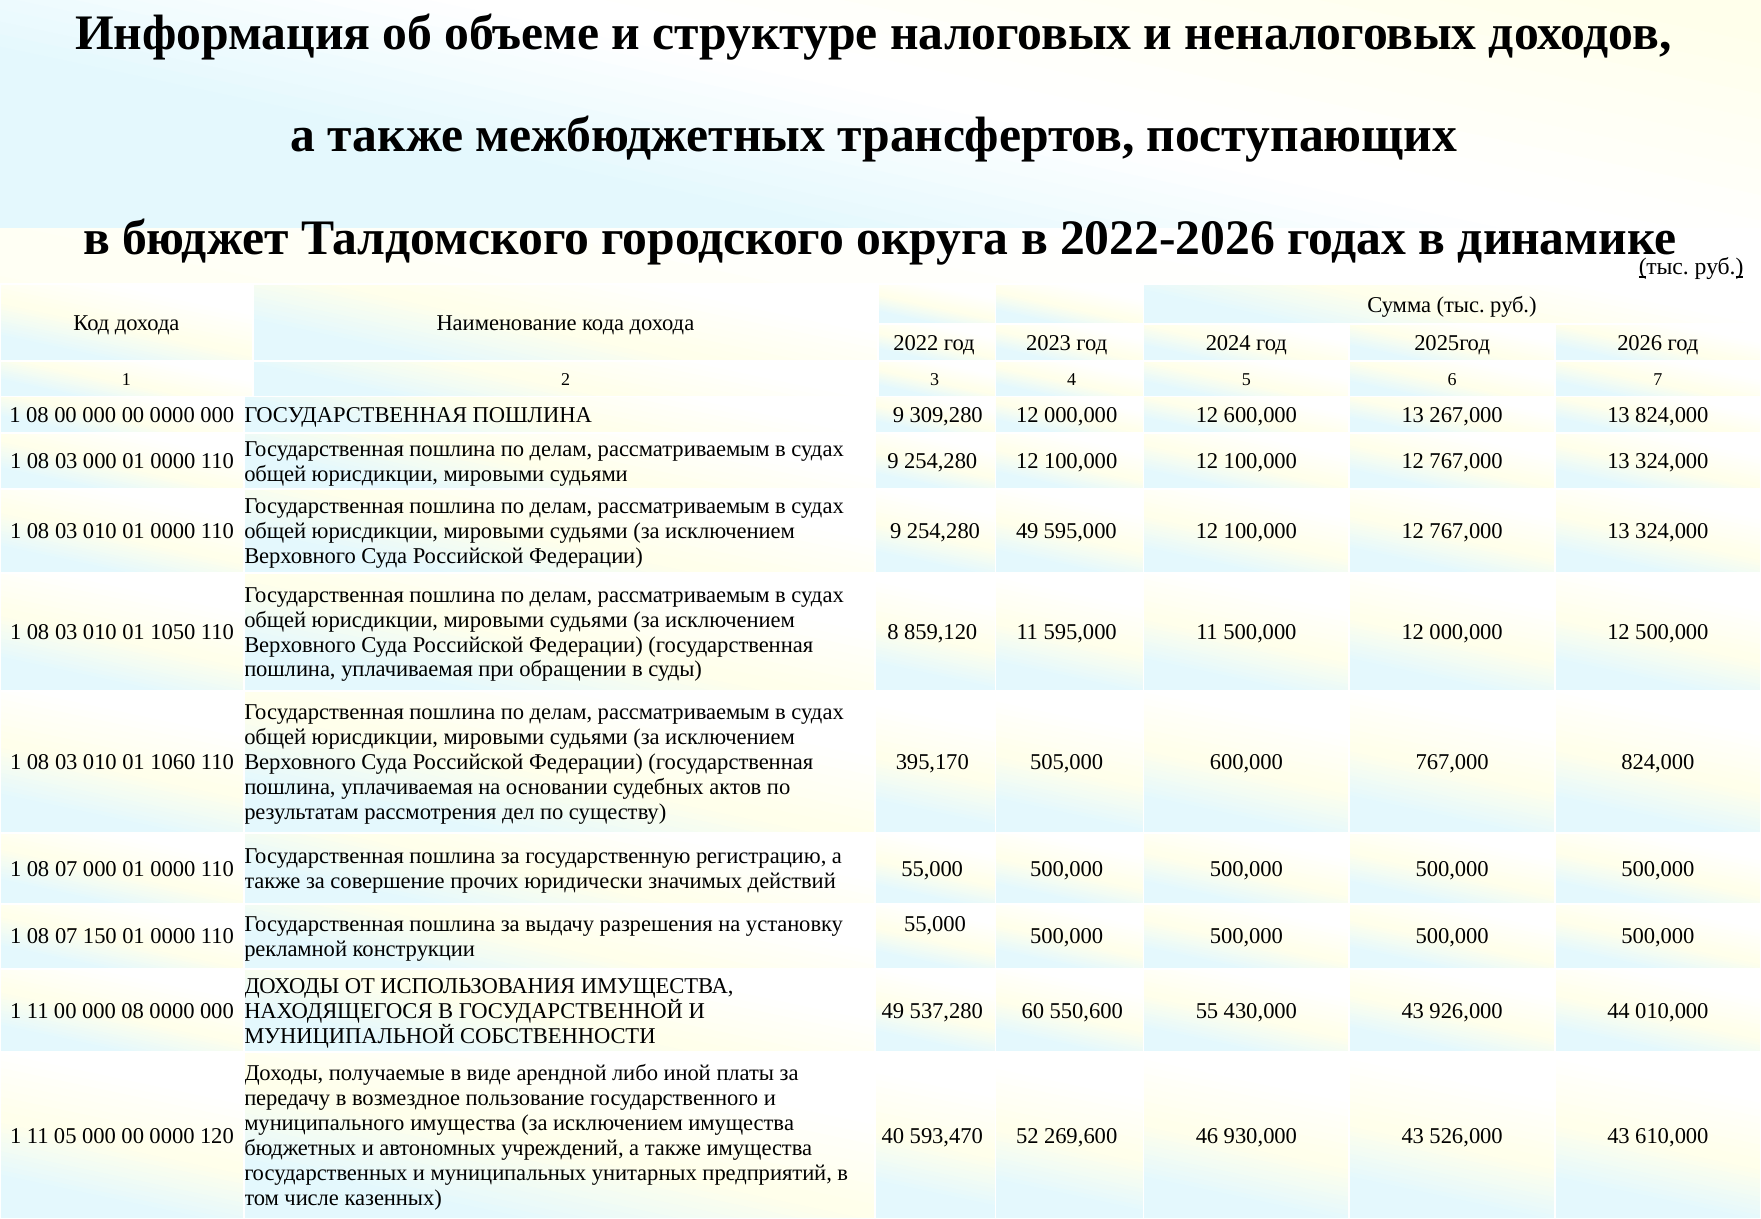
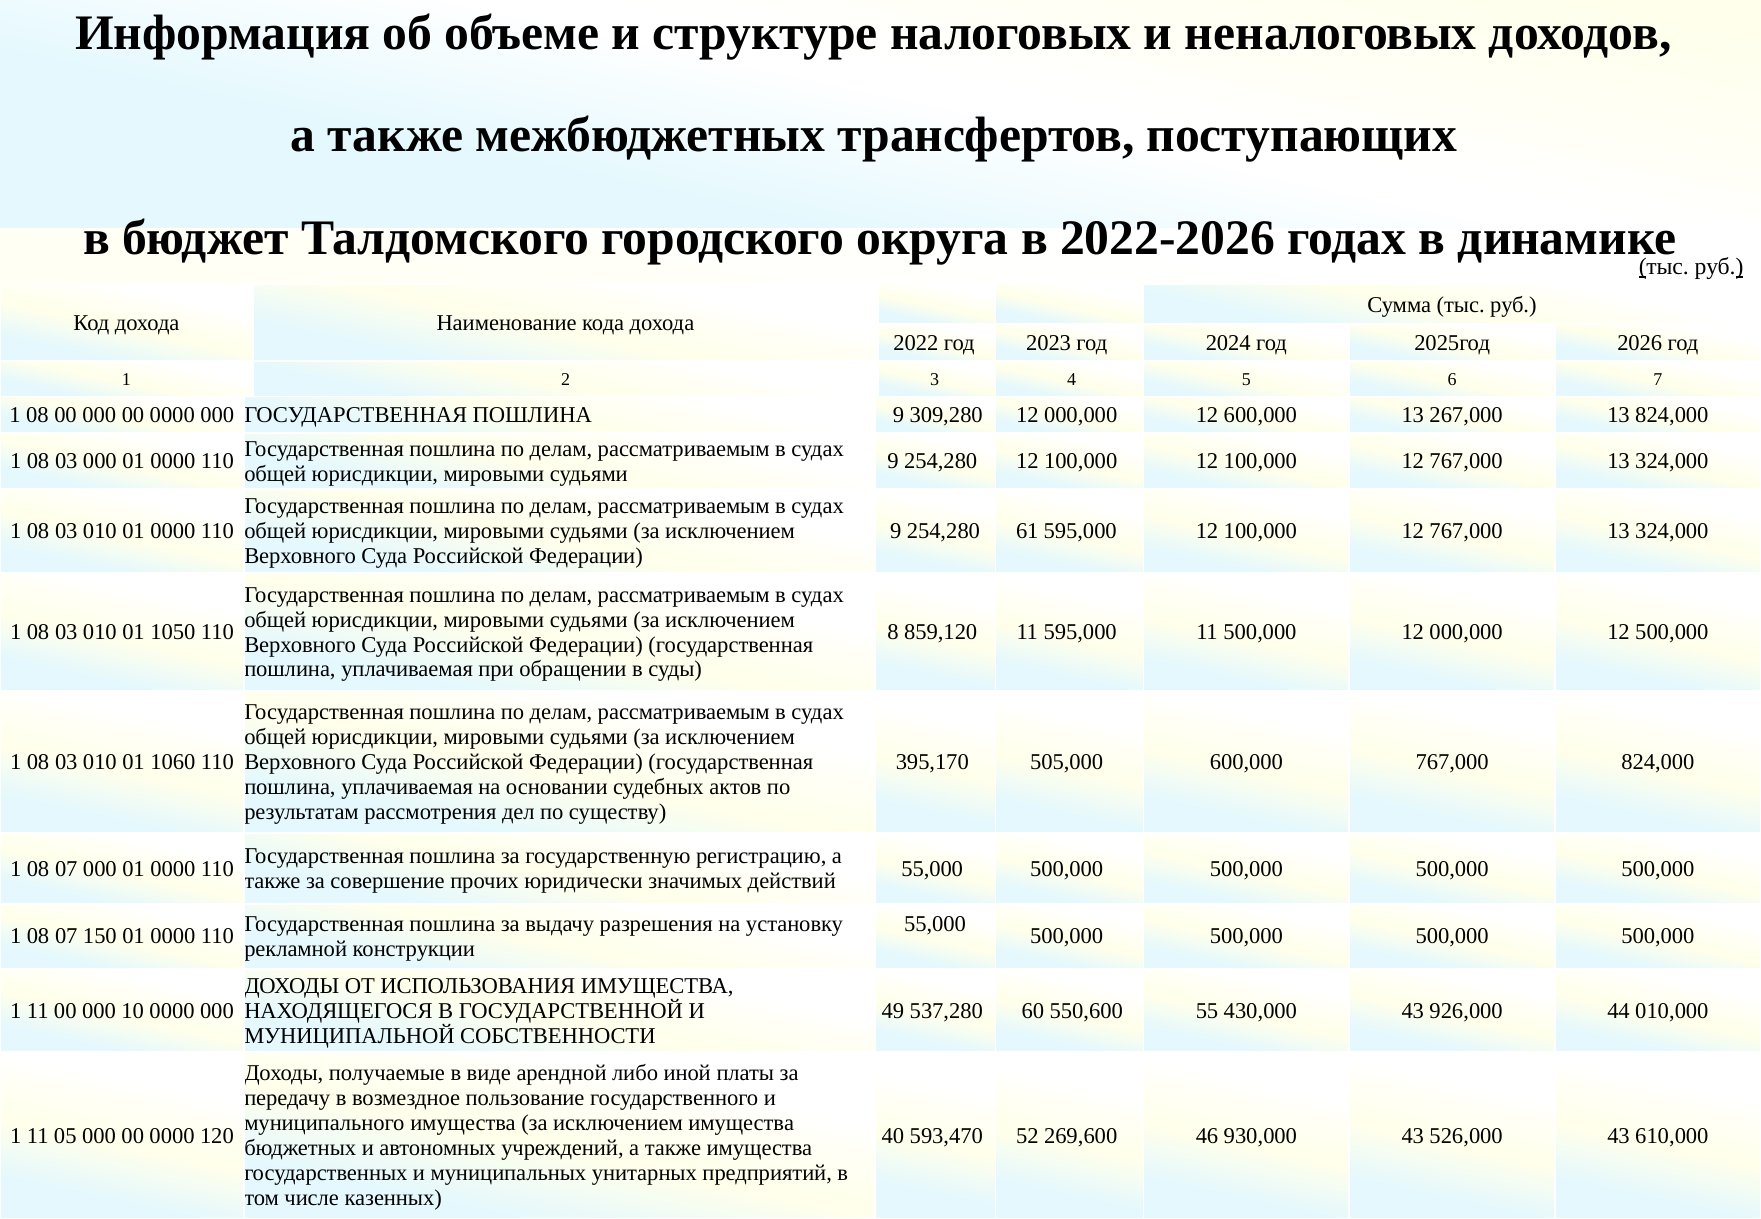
49: 49 -> 61 (1027, 531)
000 08: 08 -> 10 (133, 1011)
